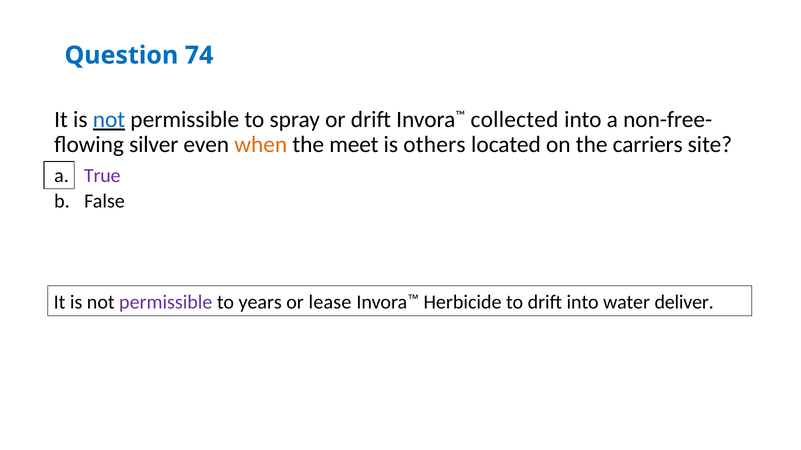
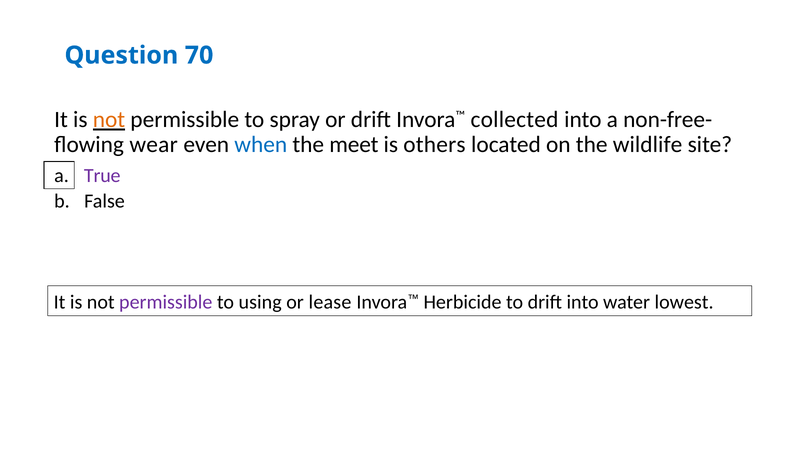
74: 74 -> 70 (199, 55)
not colour: blue -> orange (109, 120)
silver: silver -> wear (154, 145)
when colour: orange -> blue (261, 145)
carriers: carriers -> wildlife (648, 145)
years: years -> using (260, 303)
deliver: deliver -> lowest (684, 303)
